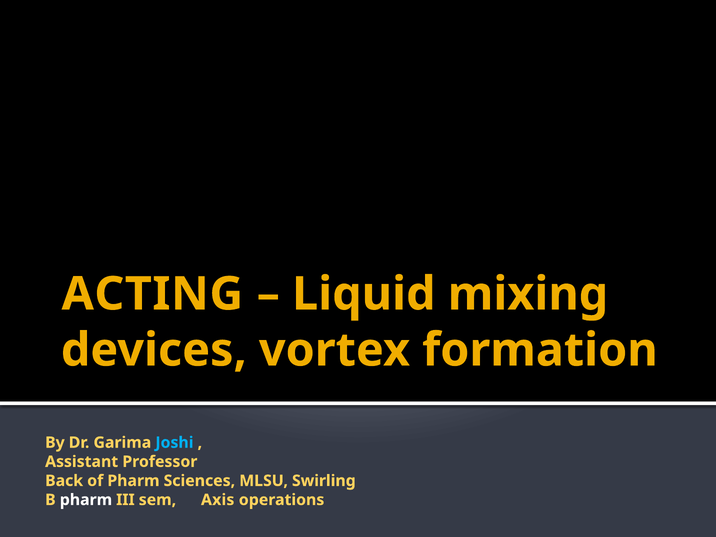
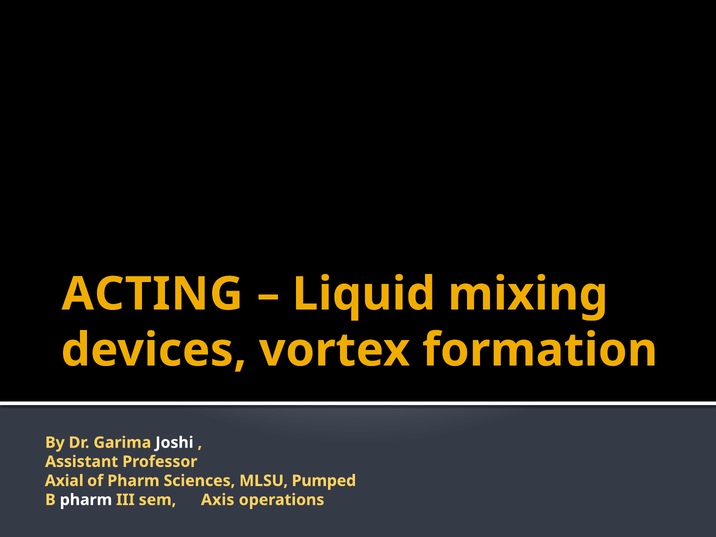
Joshi colour: light blue -> white (174, 443)
Back: Back -> Axial (64, 481)
Swirling: Swirling -> Pumped (324, 481)
